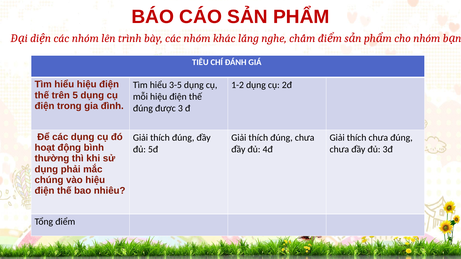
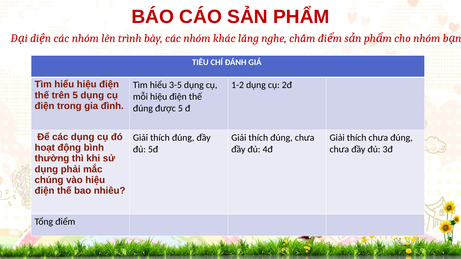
được 3: 3 -> 5 (180, 109)
